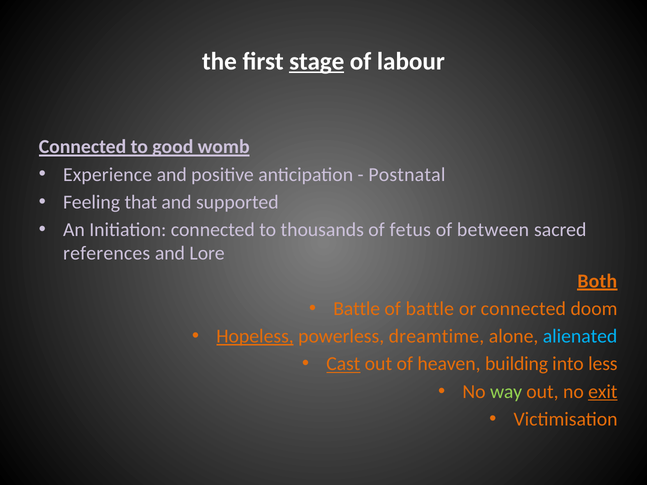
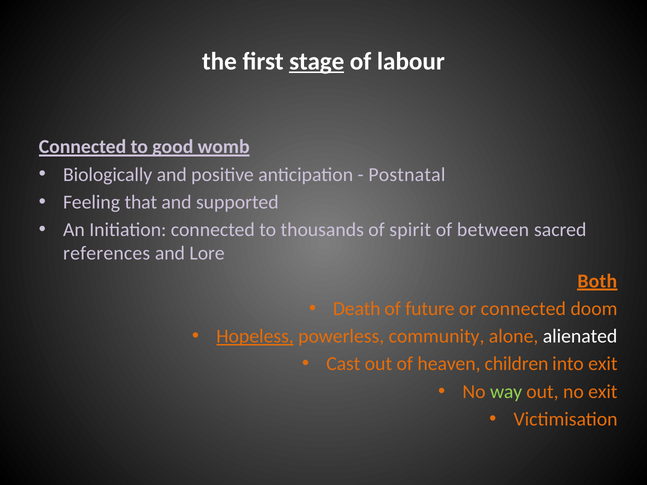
Experience: Experience -> Biologically (108, 175)
fetus: fetus -> spirit (410, 230)
Battle: Battle -> Death (357, 309)
of battle: battle -> future (430, 309)
dreamtime: dreamtime -> community (437, 336)
alienated colour: light blue -> white (580, 336)
Cast underline: present -> none (343, 364)
building: building -> children (517, 364)
into less: less -> exit (603, 364)
exit underline: present -> none (603, 392)
